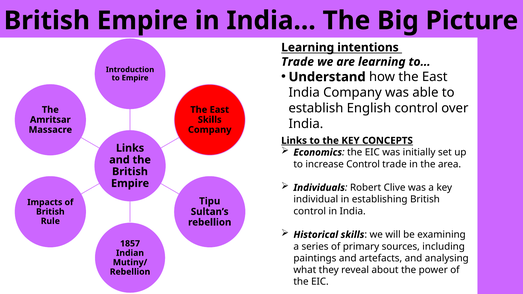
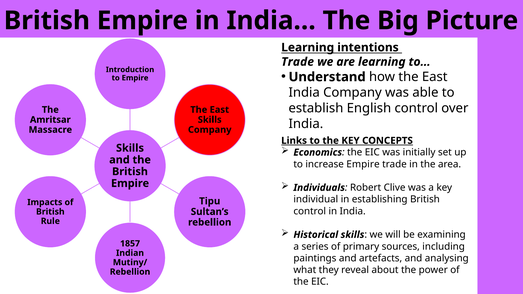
Links: Links -> Skills (130, 148)
increase Control: Control -> Empire (363, 164)
